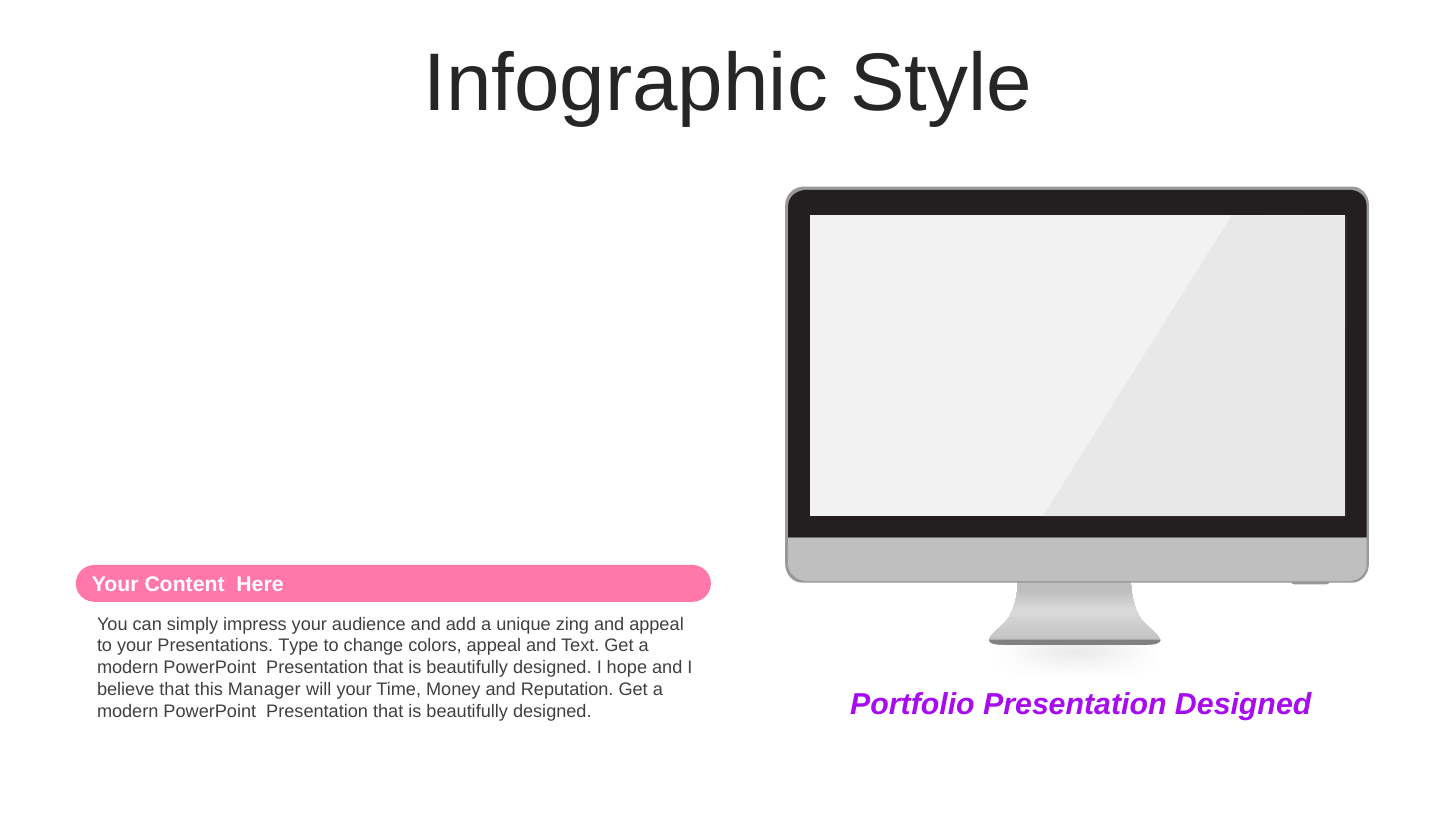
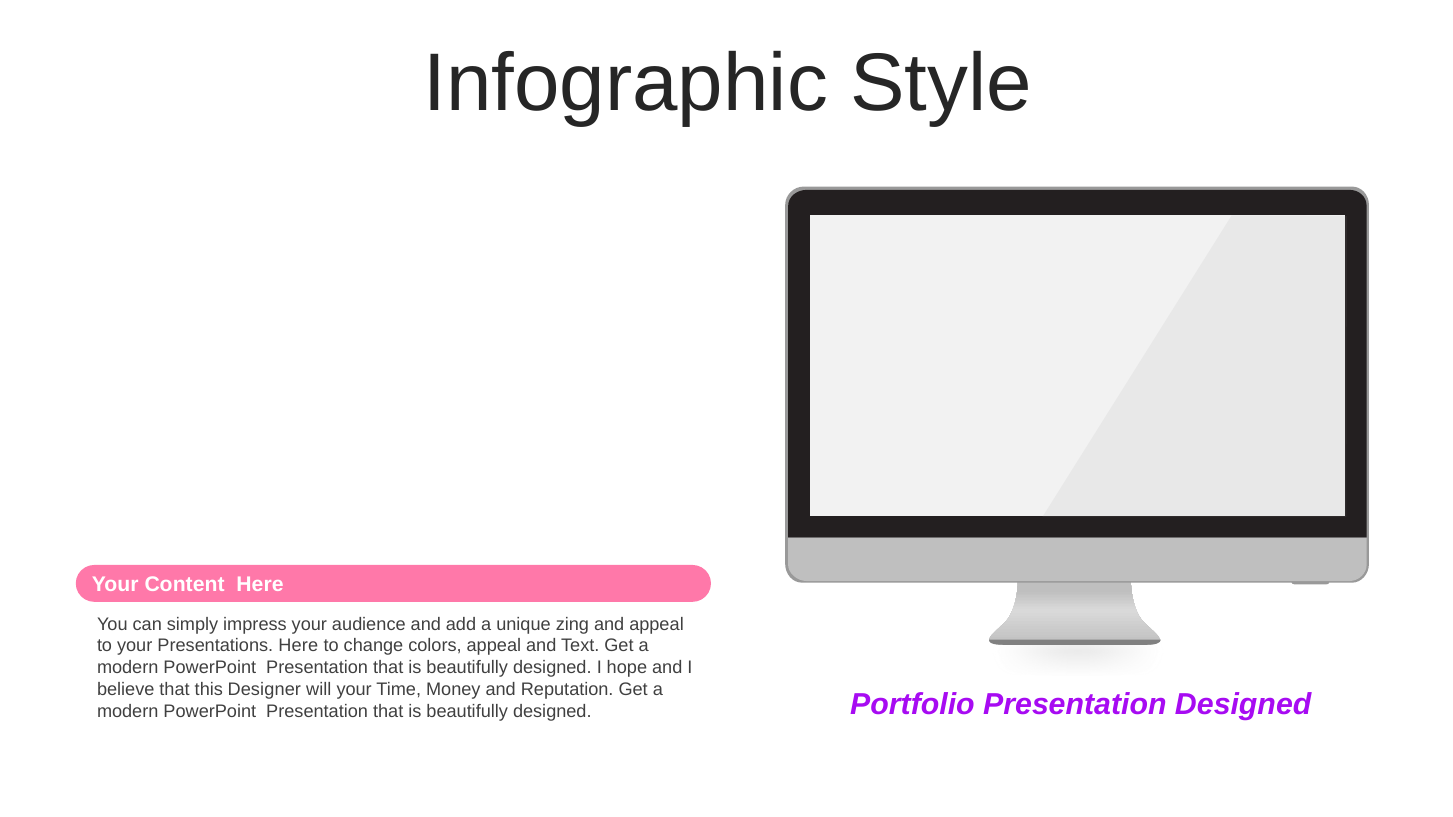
Presentations Type: Type -> Here (298, 646)
Manager: Manager -> Designer (264, 690)
